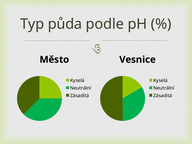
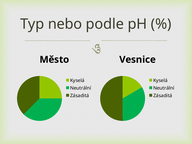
půda: půda -> nebo (65, 24)
